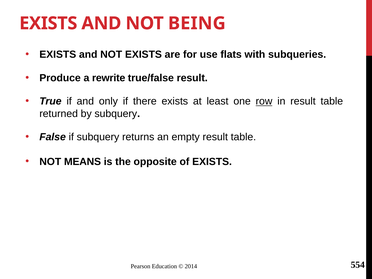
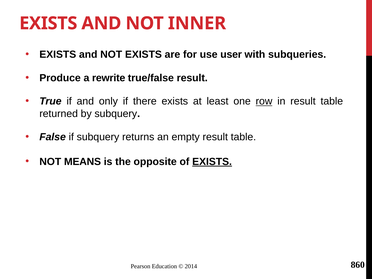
BEING: BEING -> INNER (197, 23)
flats: flats -> user (231, 55)
EXISTS underline: none -> present (212, 162)
554: 554 -> 860 (358, 265)
